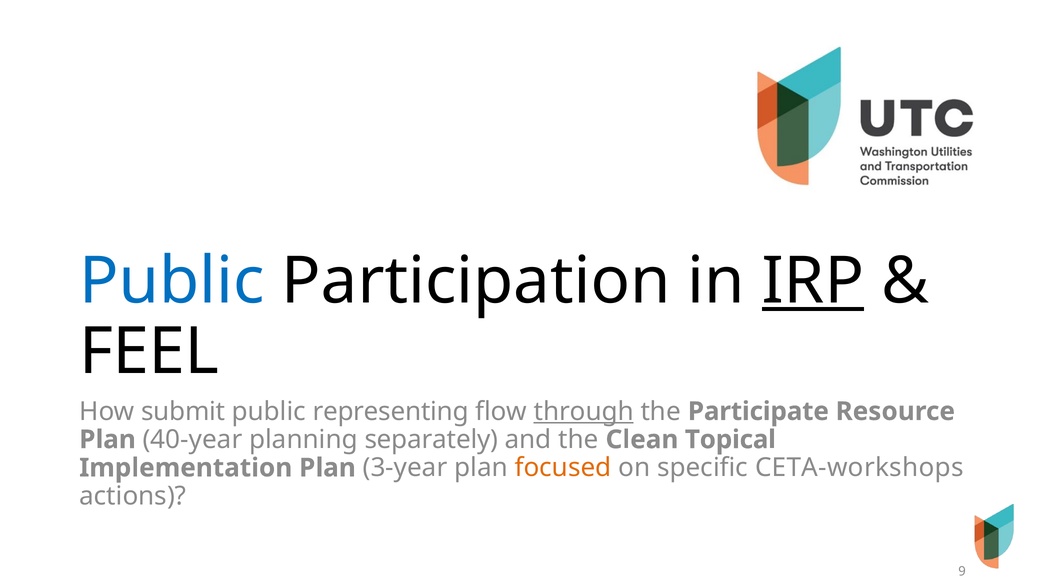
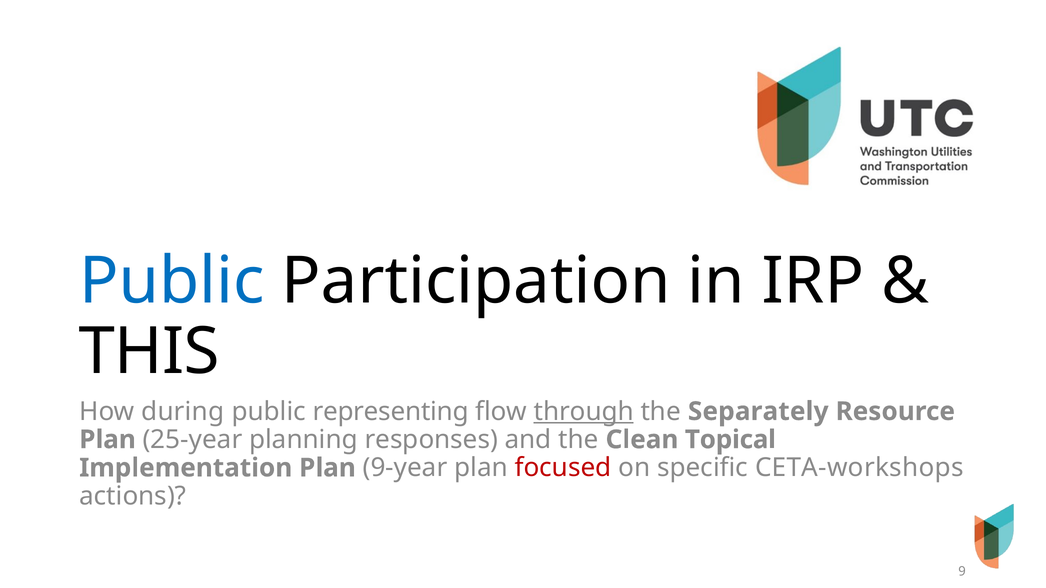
IRP underline: present -> none (813, 281)
FEEL: FEEL -> THIS (149, 352)
submit: submit -> during (183, 412)
Participate: Participate -> Separately (758, 412)
40-year: 40-year -> 25-year (192, 440)
separately: separately -> responses (431, 440)
3-year: 3-year -> 9-year (405, 468)
focused colour: orange -> red (563, 468)
